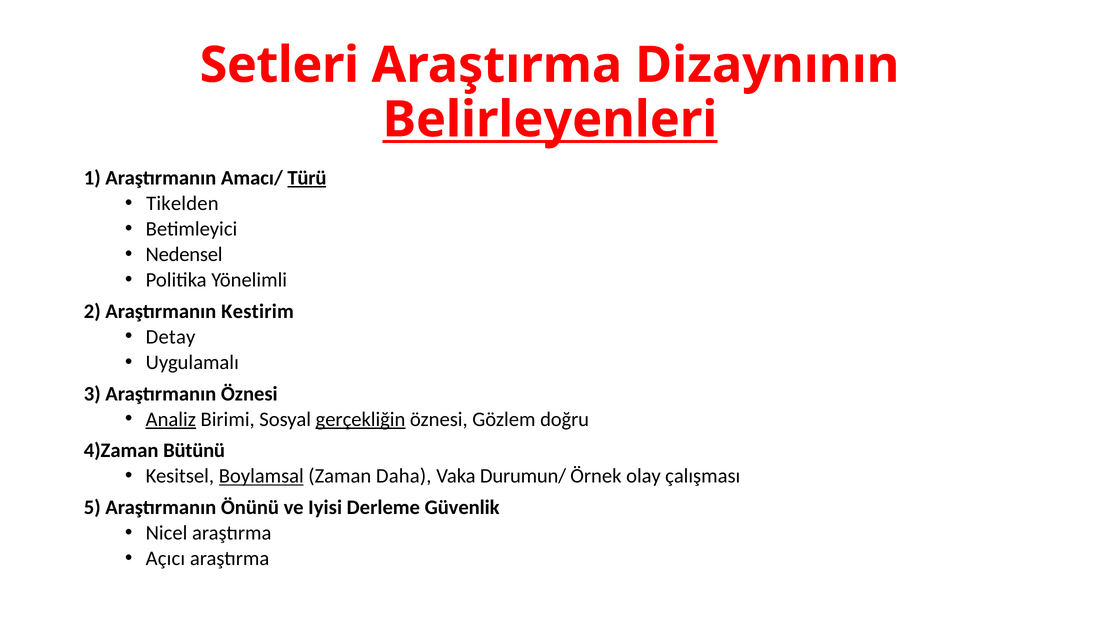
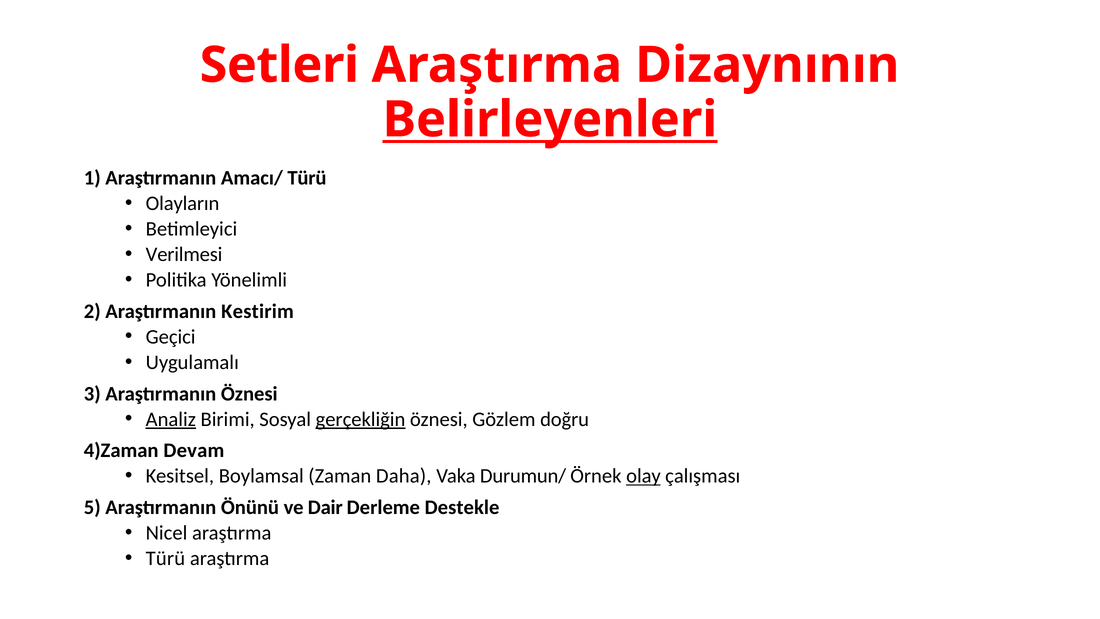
Türü underline: present -> none (307, 178)
Tikelden: Tikelden -> Olayların (183, 203)
Nedensel: Nedensel -> Verilmesi (184, 254)
Detay: Detay -> Geçici (171, 337)
Bütünü: Bütünü -> Devam (194, 450)
Boylamsal underline: present -> none (261, 476)
olay underline: none -> present (643, 476)
Iyisi: Iyisi -> Dair (325, 507)
Güvenlik: Güvenlik -> Destekle (462, 507)
Açıcı: Açıcı -> Türü (165, 558)
